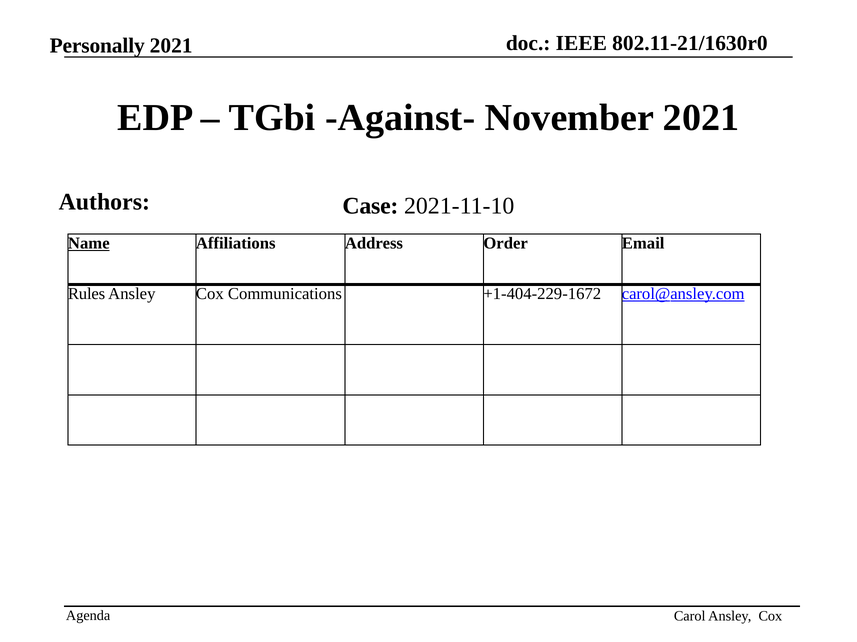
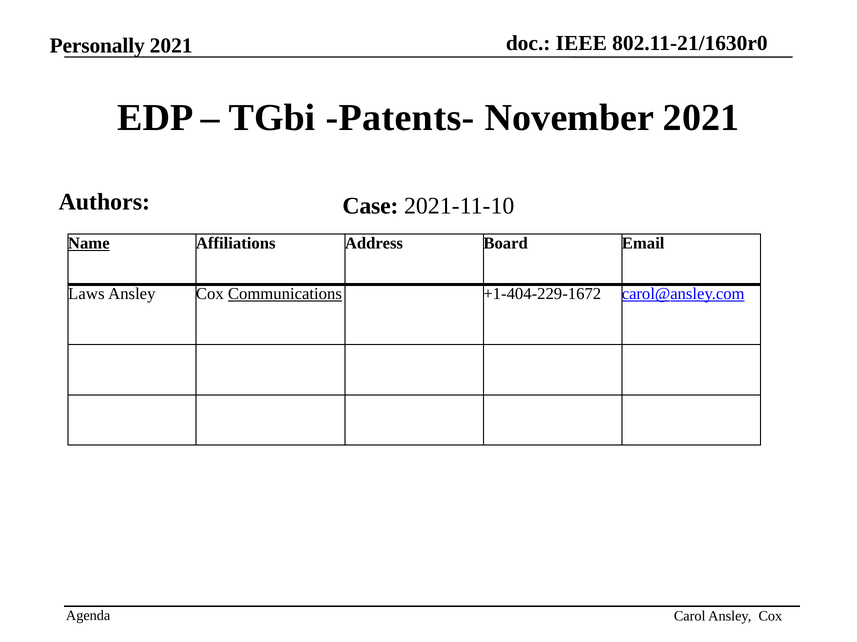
Against-: Against- -> Patents- (400, 118)
Order: Order -> Board (506, 244)
Rules: Rules -> Laws (86, 294)
Communications underline: none -> present (285, 294)
